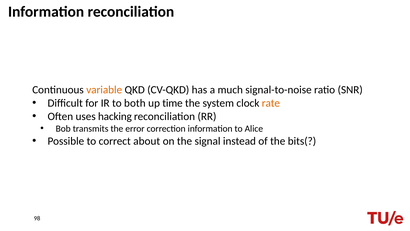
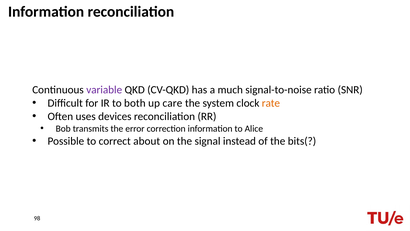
variable colour: orange -> purple (104, 90)
time: time -> care (172, 103)
hacking: hacking -> devices (115, 116)
